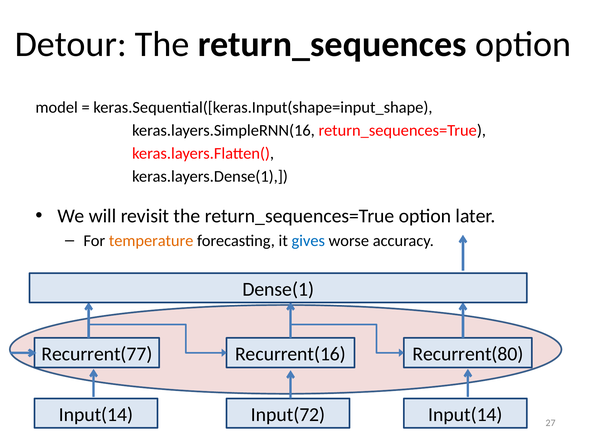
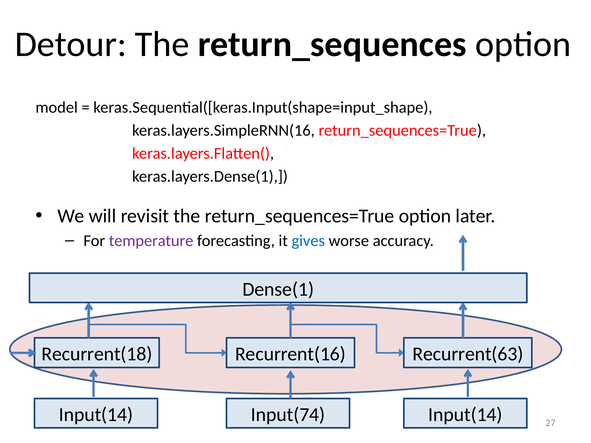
temperature colour: orange -> purple (151, 241)
Recurrent(77: Recurrent(77 -> Recurrent(18 (97, 354)
Recurrent(80: Recurrent(80 -> Recurrent(63 (468, 354)
Input(72: Input(72 -> Input(74 (288, 415)
